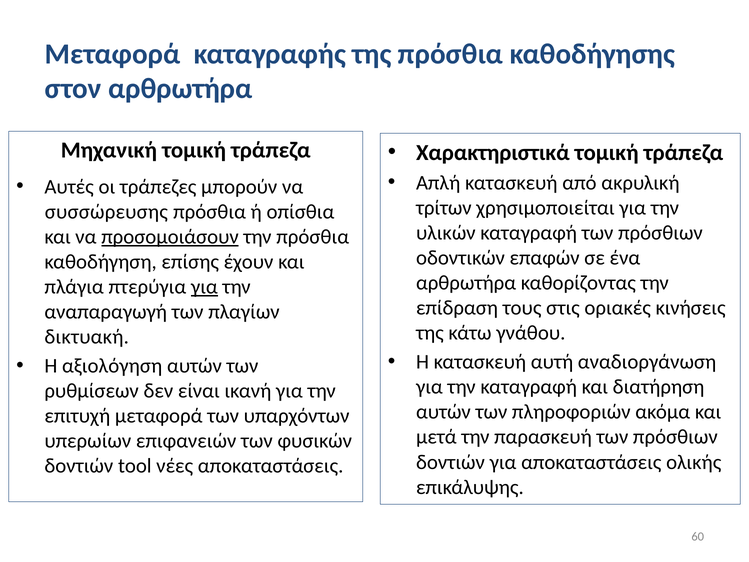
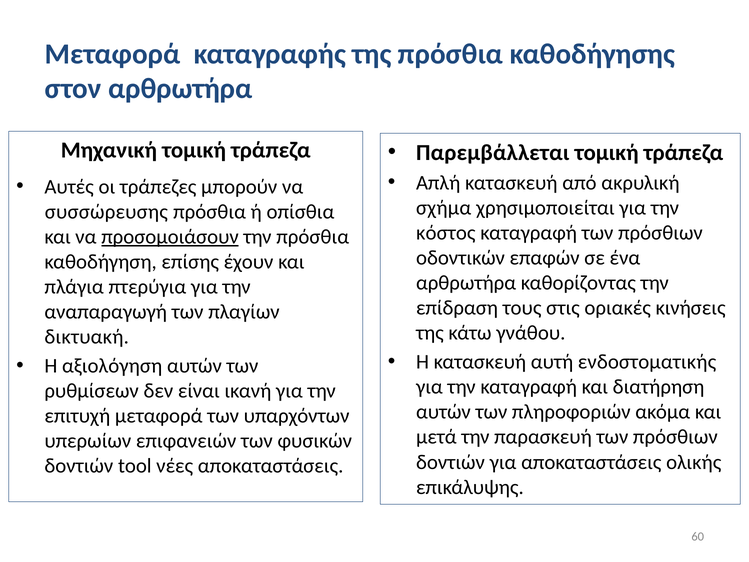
Χαρακτηριστικά: Χαρακτηριστικά -> Παρεμβάλλεται (493, 152)
τρίτων: τρίτων -> σχήμα (444, 208)
υλικών: υλικών -> κόστος (446, 233)
για underline: present -> none (204, 287)
αναδιοργάνωση: αναδιοργάνωση -> ενδοστοματικής (647, 362)
